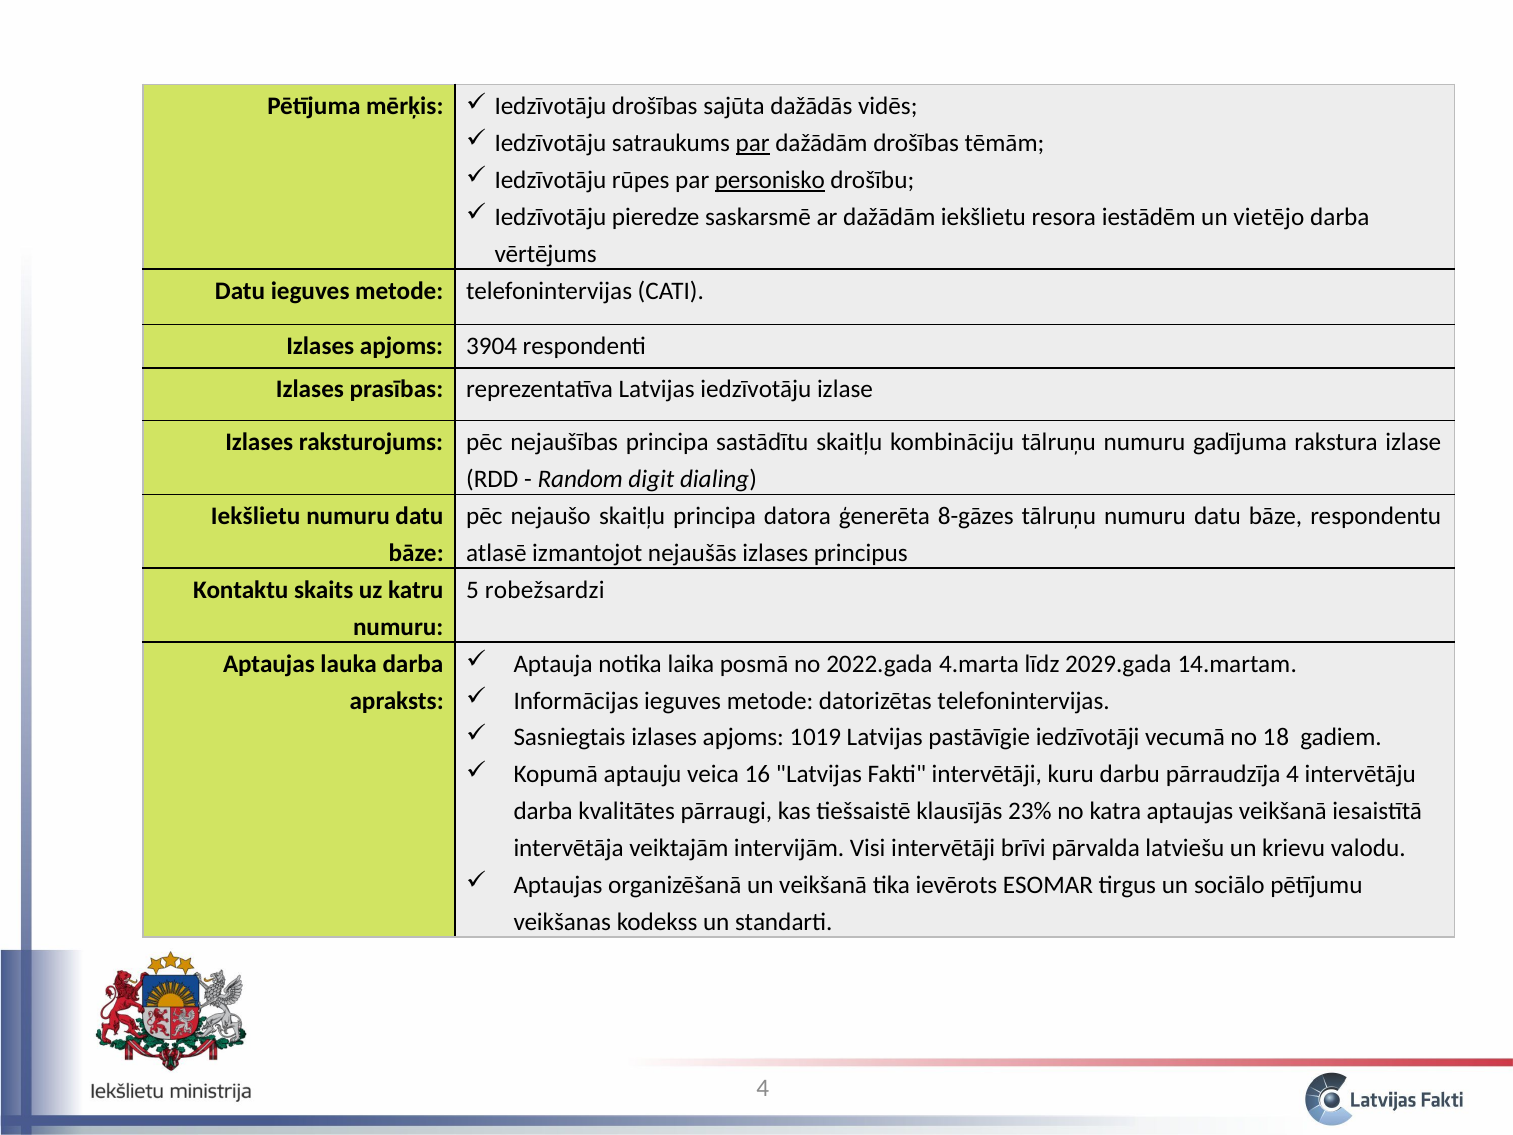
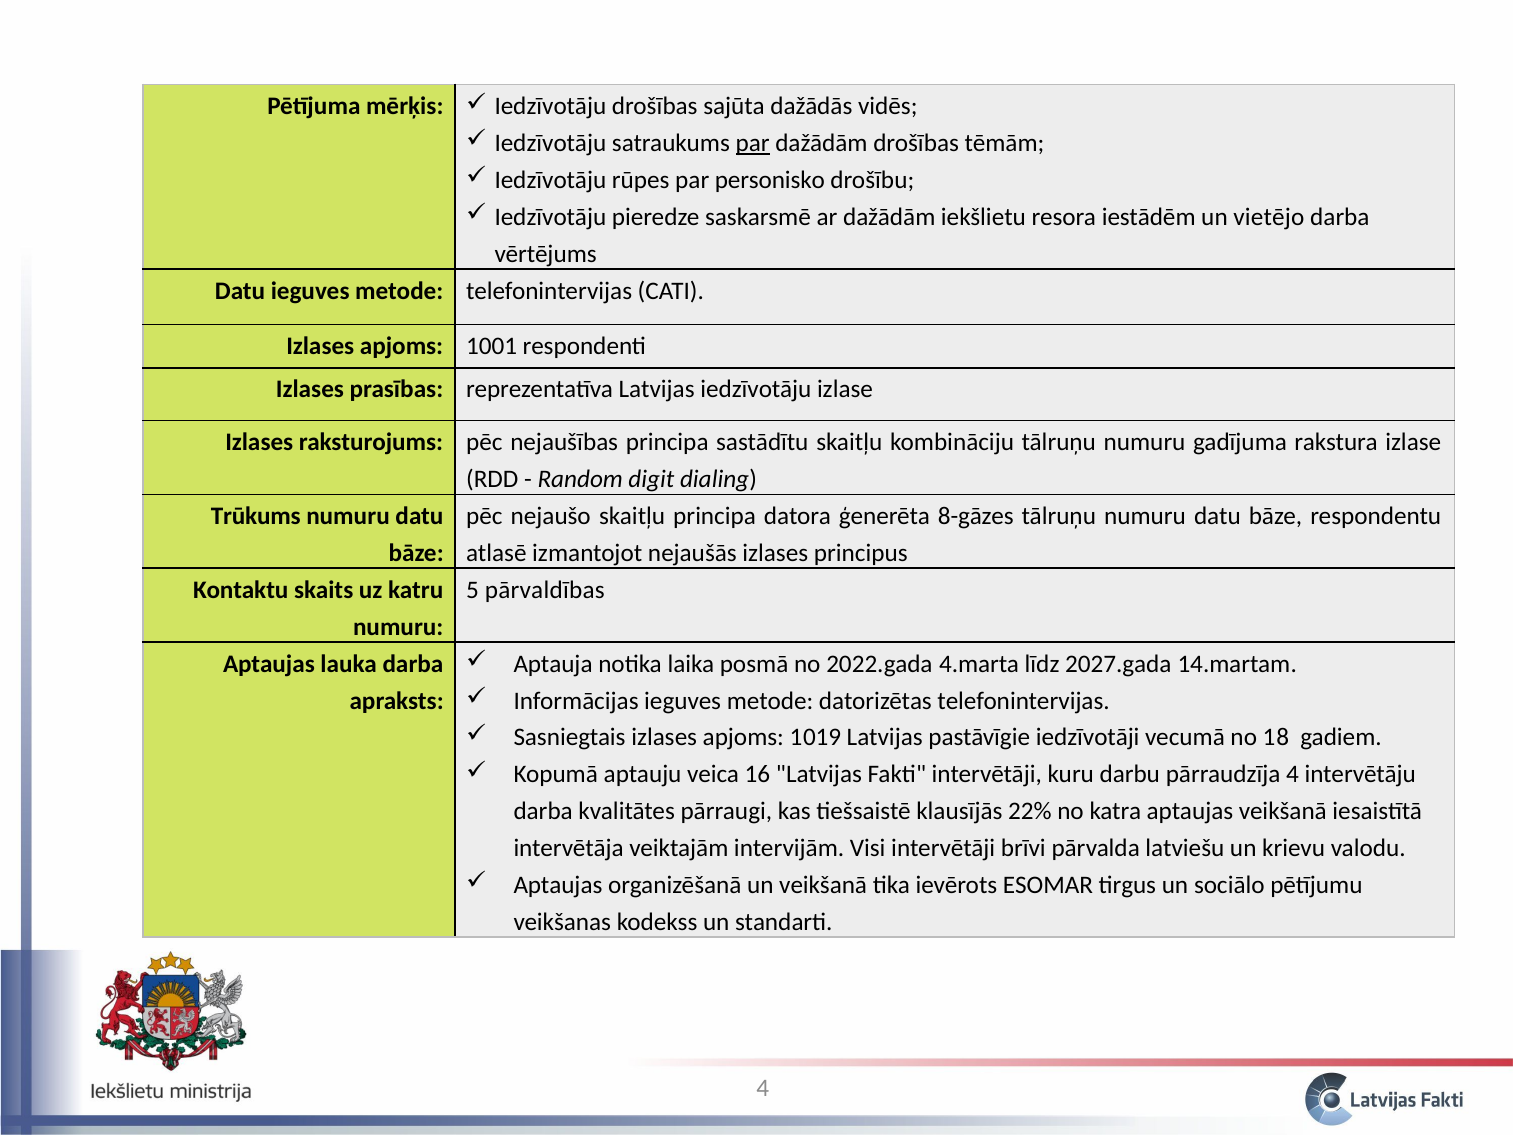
personisko underline: present -> none (770, 180)
3904: 3904 -> 1001 (492, 346)
Iekšlietu: Iekšlietu -> Trūkums (256, 516)
robežsardzi: robežsardzi -> pārvaldības (545, 590)
2029.gada: 2029.gada -> 2027.gada (1118, 664)
23%: 23% -> 22% (1030, 811)
